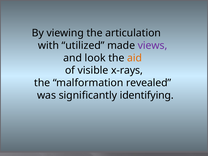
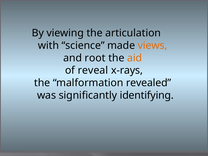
utilized: utilized -> science (83, 45)
views colour: purple -> orange (153, 45)
look: look -> root (95, 58)
visible: visible -> reveal (93, 70)
